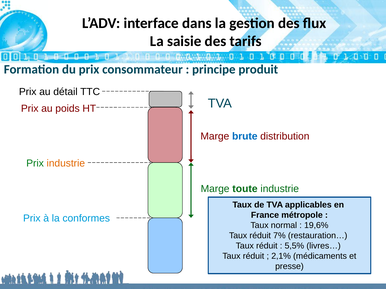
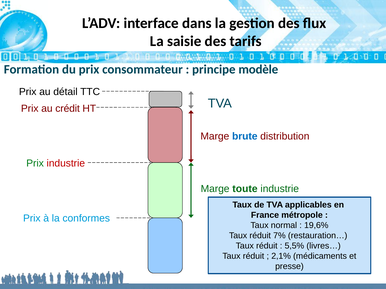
produit: produit -> modèle (258, 69)
poids: poids -> crédit (68, 109)
industrie colour: orange -> red (66, 164)
